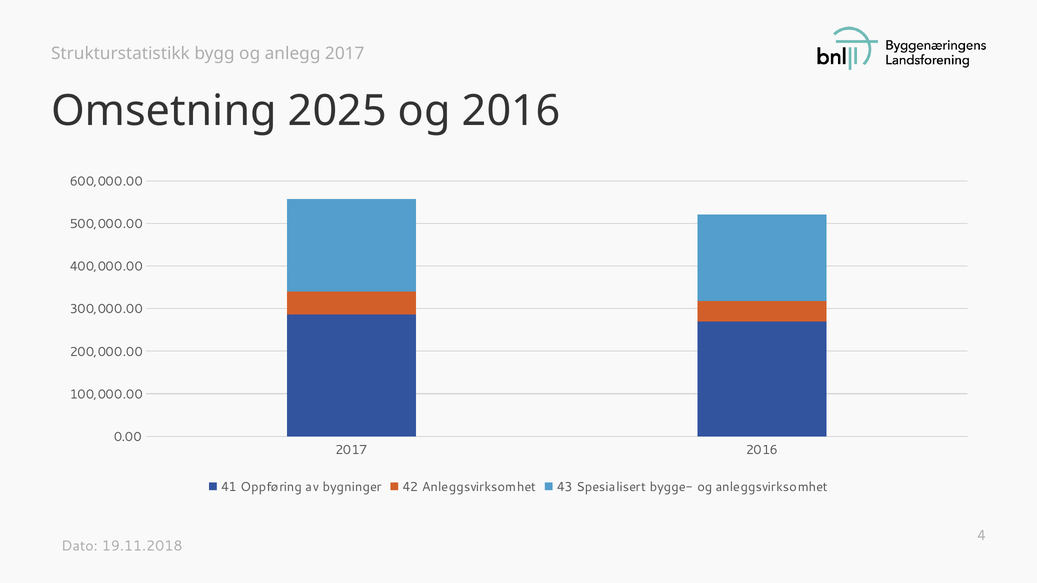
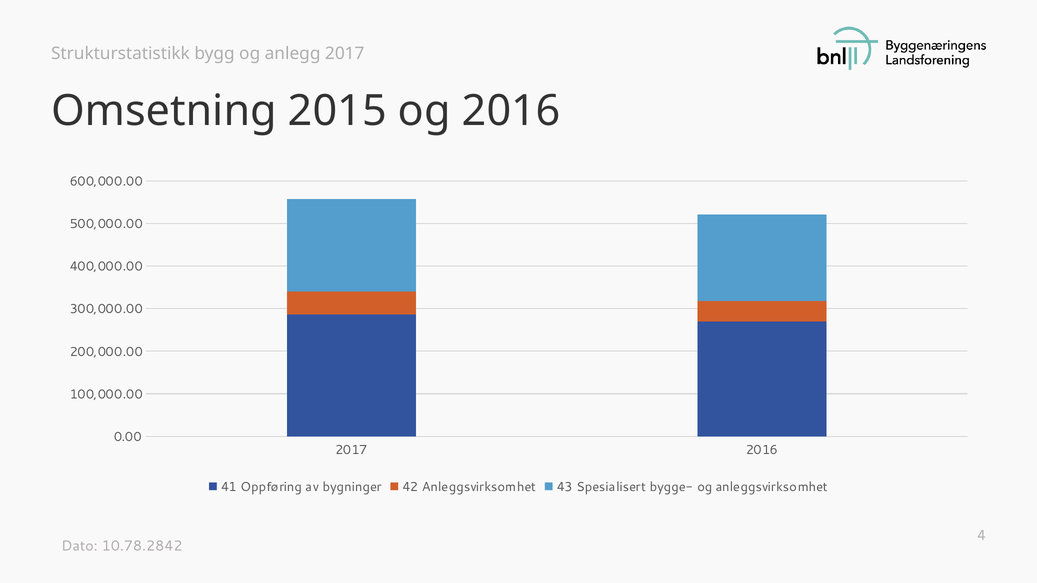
2025: 2025 -> 2015 (337, 111)
19.11.2018: 19.11.2018 -> 10.78.2842 (142, 546)
